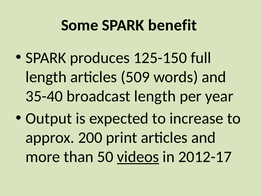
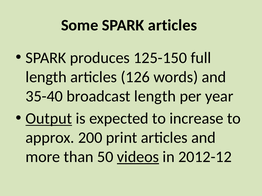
SPARK benefit: benefit -> articles (172, 25)
509: 509 -> 126 (135, 77)
Output underline: none -> present (49, 119)
2012-17: 2012-17 -> 2012-12 (205, 157)
